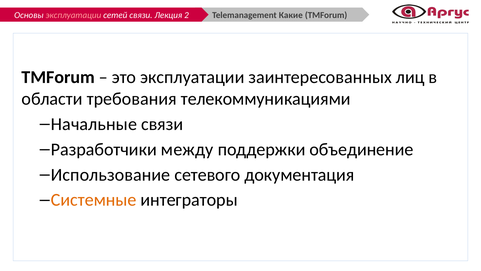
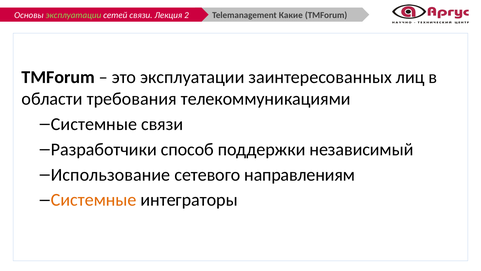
эксплуатации colour: pink -> light green (73, 15)
Начальные: Начальные -> Системные (94, 124)
между: между -> способ (187, 149)
объединение: объединение -> независимый (361, 149)
документация: документация -> направлениям (300, 174)
